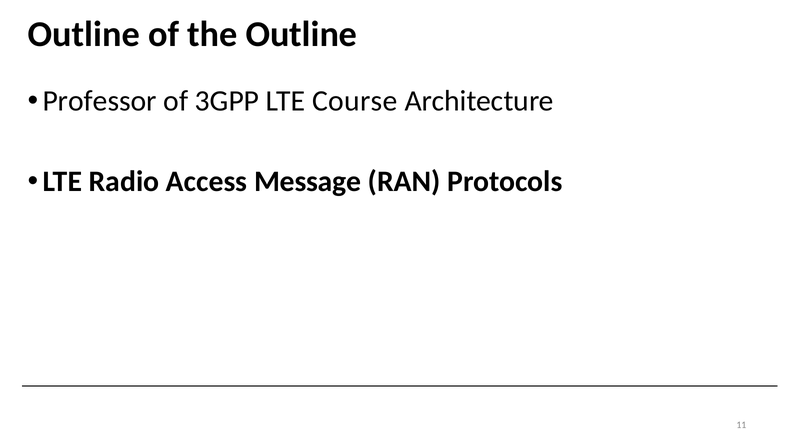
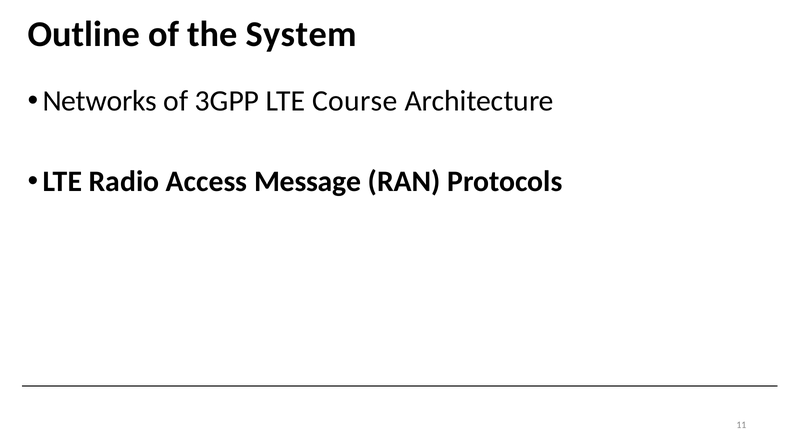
the Outline: Outline -> System (301, 34)
Professor: Professor -> Networks (100, 101)
